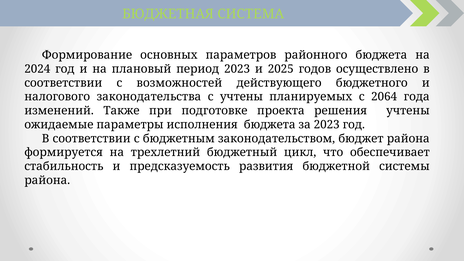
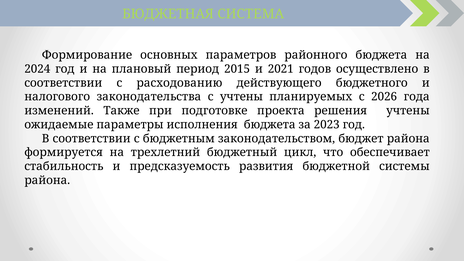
период 2023: 2023 -> 2015 (237, 69)
2025: 2025 -> 2021 (281, 69)
возможностей: возможностей -> расходованию (179, 83)
2064: 2064 -> 2026 (384, 97)
